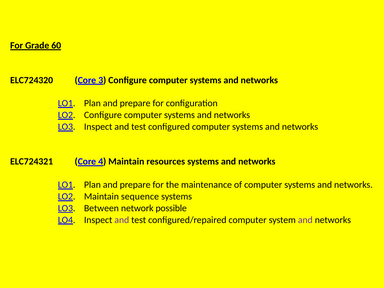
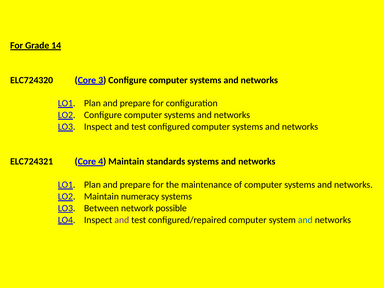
60: 60 -> 14 (56, 46)
resources: resources -> standards (166, 162)
sequence: sequence -> numeracy (140, 196)
and colour: purple -> blue (305, 220)
